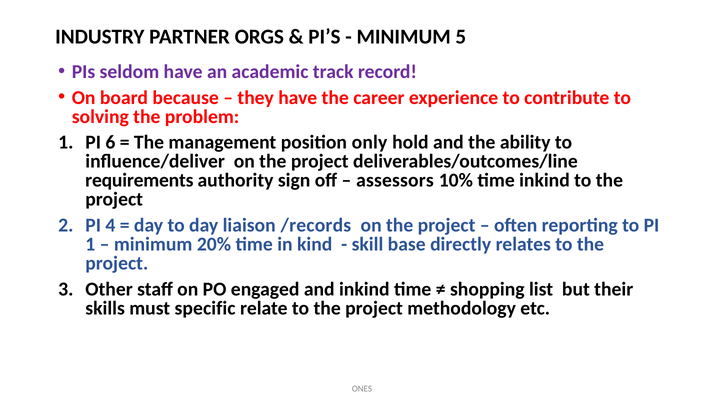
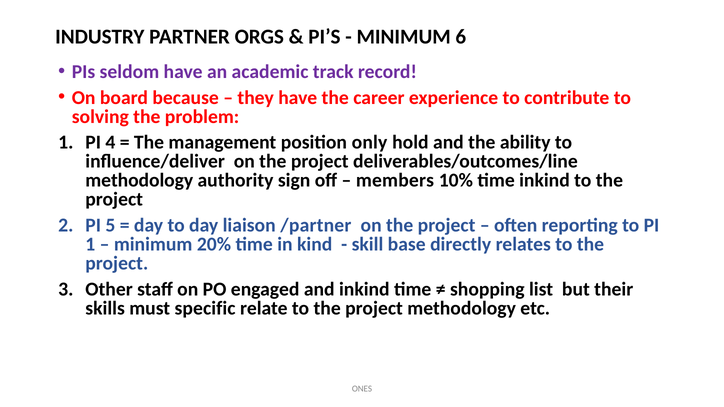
5: 5 -> 6 (461, 37)
6: 6 -> 4 (110, 142)
requirements: requirements -> methodology (139, 181)
assessors: assessors -> members (395, 181)
4: 4 -> 5 (110, 225)
/records: /records -> /partner (316, 225)
